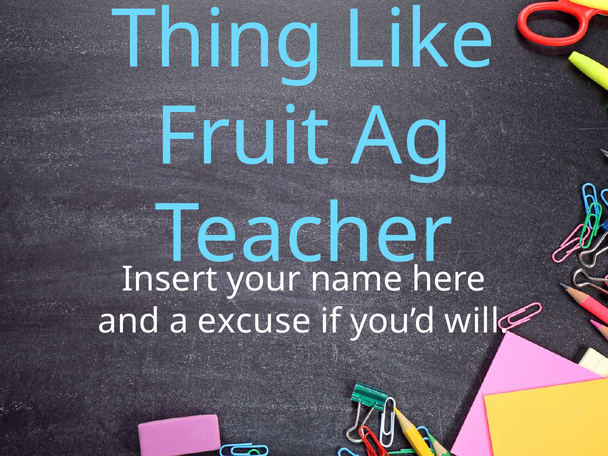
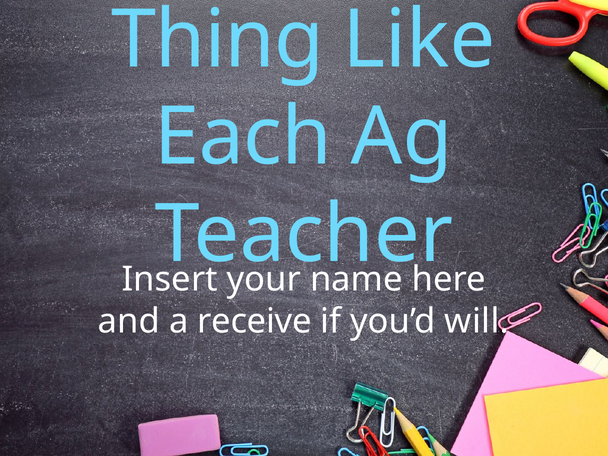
Fruit: Fruit -> Each (243, 137)
excuse: excuse -> receive (255, 321)
